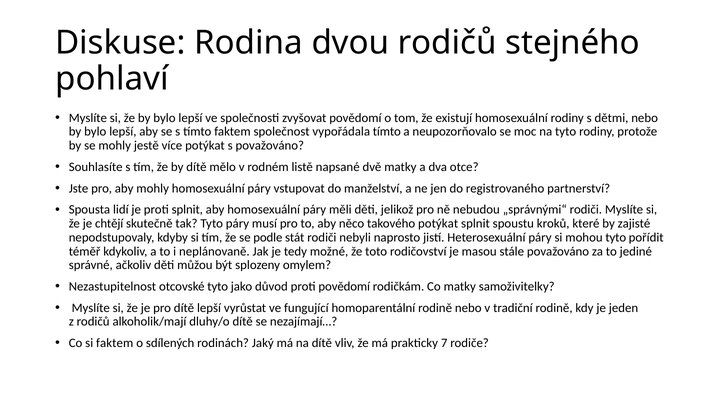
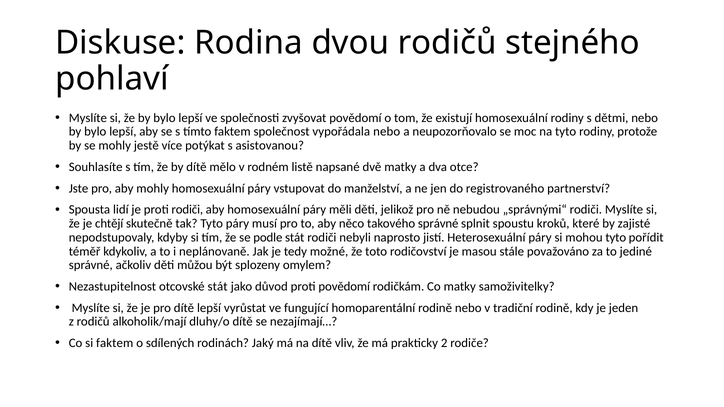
vypořádala tímto: tímto -> nebo (387, 132)
s považováno: považováno -> asistovanou (270, 146)
proti splnit: splnit -> rodiči (187, 210)
takového potýkat: potýkat -> správné (438, 224)
otcovské tyto: tyto -> stát (218, 287)
7: 7 -> 2 (444, 343)
